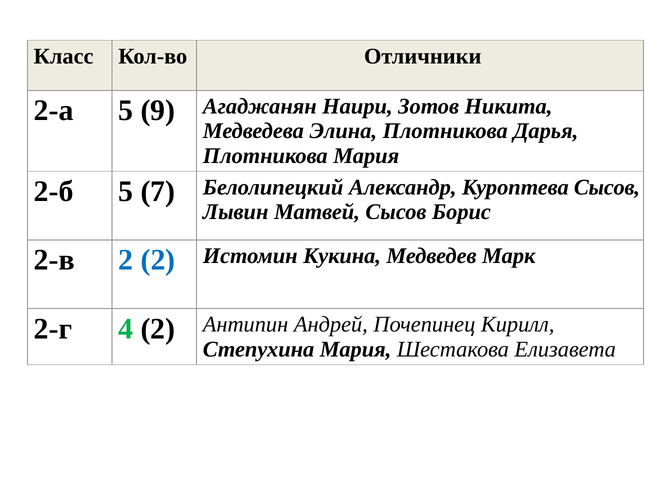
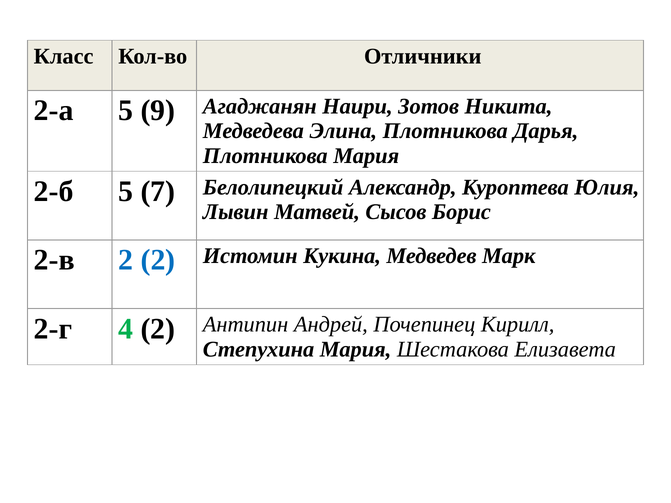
Куроптева Сысов: Сысов -> Юлия (607, 187)
